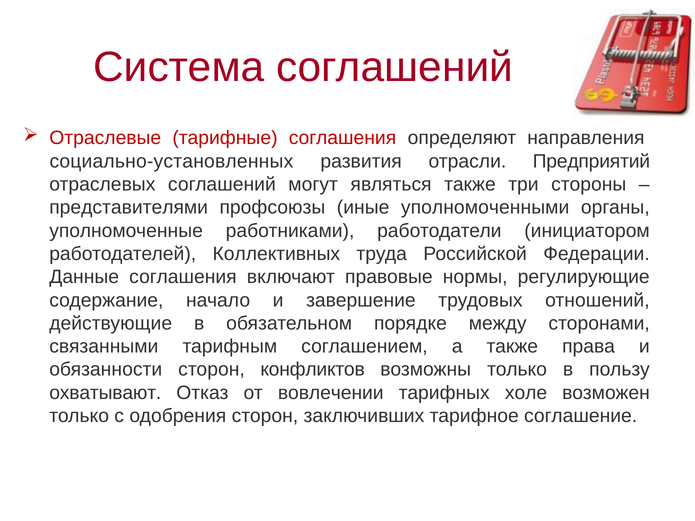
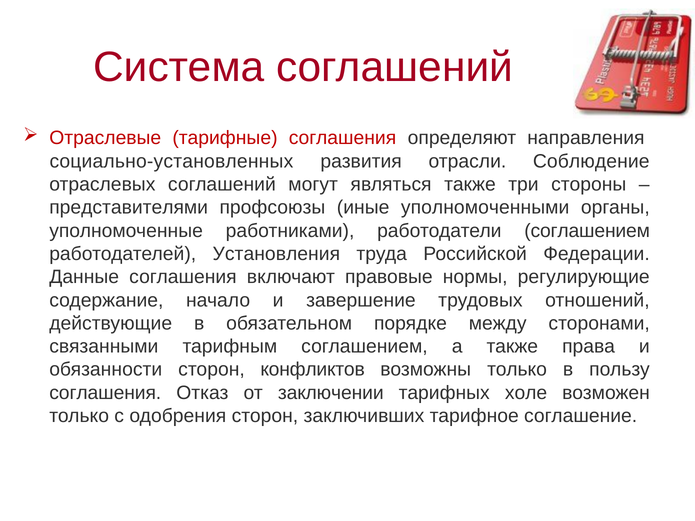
Предприятий: Предприятий -> Соблюдение (591, 161)
работодатели инициатором: инициатором -> соглашением (587, 231)
Коллективных: Коллективных -> Установления (276, 254)
охватывают: охватывают -> соглашения (105, 393)
вовлечении: вовлечении -> заключении (331, 393)
